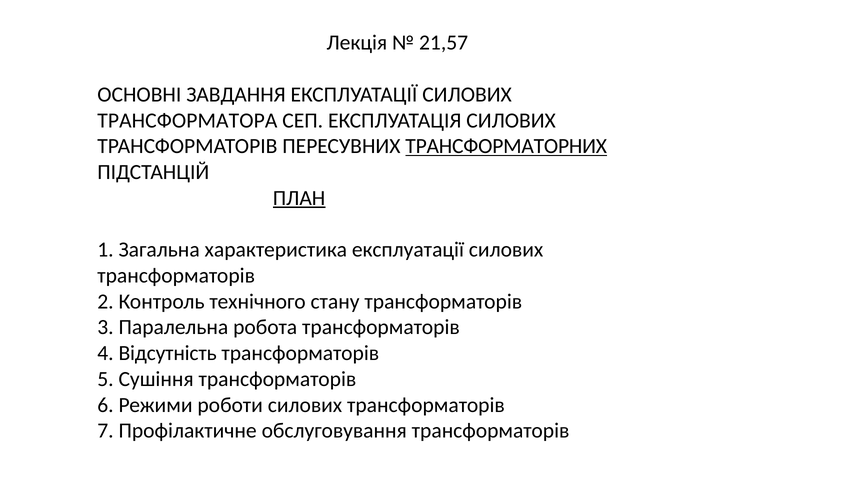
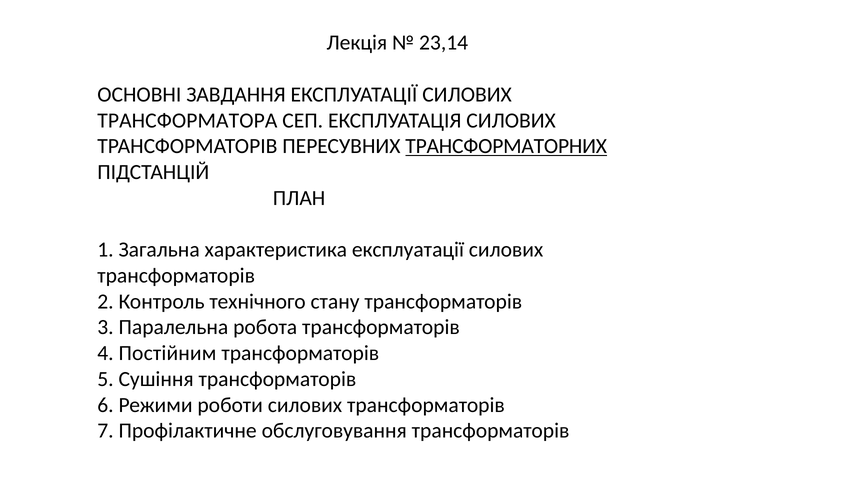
21,57: 21,57 -> 23,14 (444, 43)
ПЛАН underline: present -> none (299, 198)
Відсутність: Відсутність -> Постійним (167, 353)
